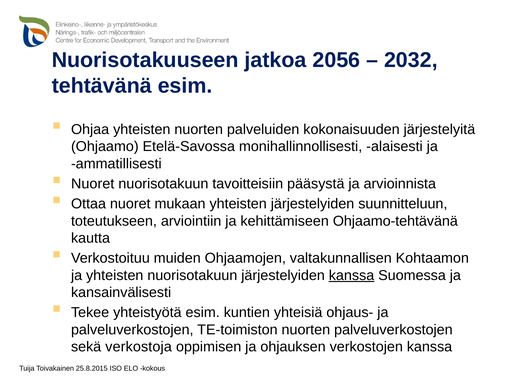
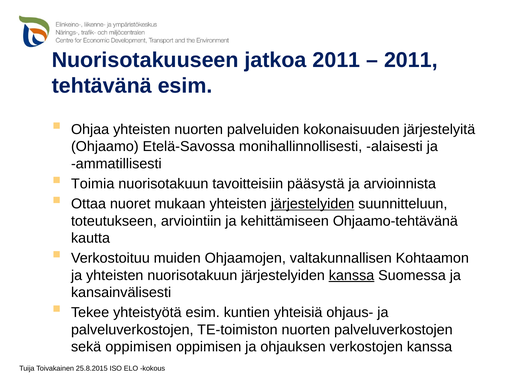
jatkoa 2056: 2056 -> 2011 (336, 60)
2032: 2032 -> 2011 (411, 60)
Nuoret: Nuoret -> Toimia (93, 184)
järjestelyiden underline: none -> present (313, 204)
sekä verkostoja: verkostoja -> oppimisen (139, 347)
